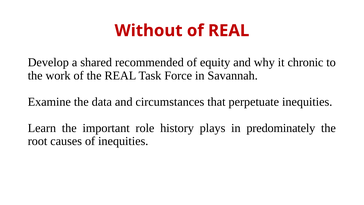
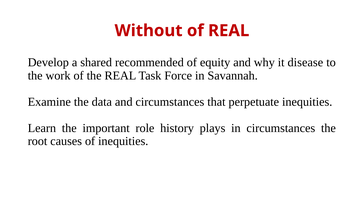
chronic: chronic -> disease (305, 62)
in predominately: predominately -> circumstances (281, 128)
